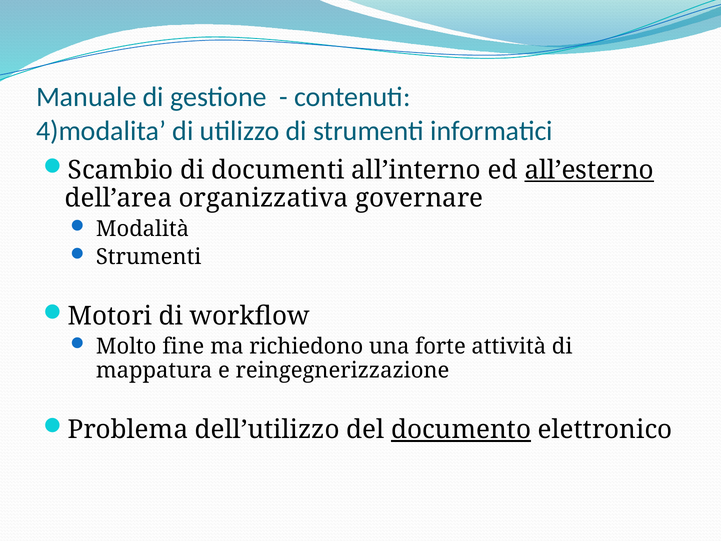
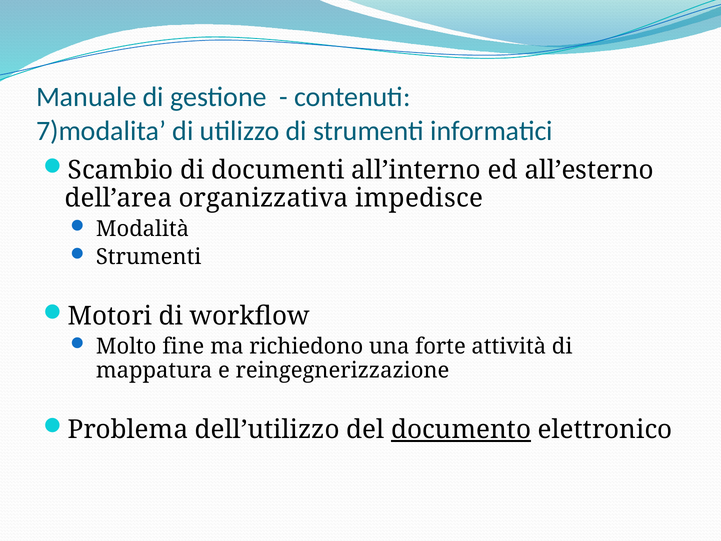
4)modalita: 4)modalita -> 7)modalita (101, 131)
all’esterno underline: present -> none (589, 170)
governare: governare -> impedisce (419, 198)
